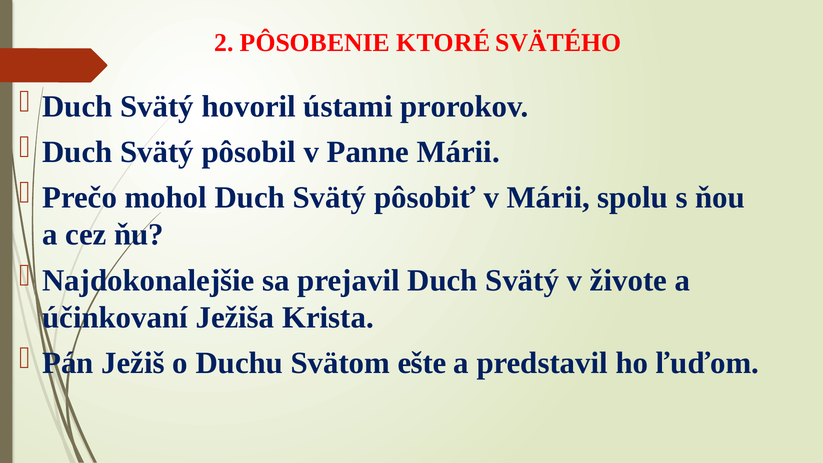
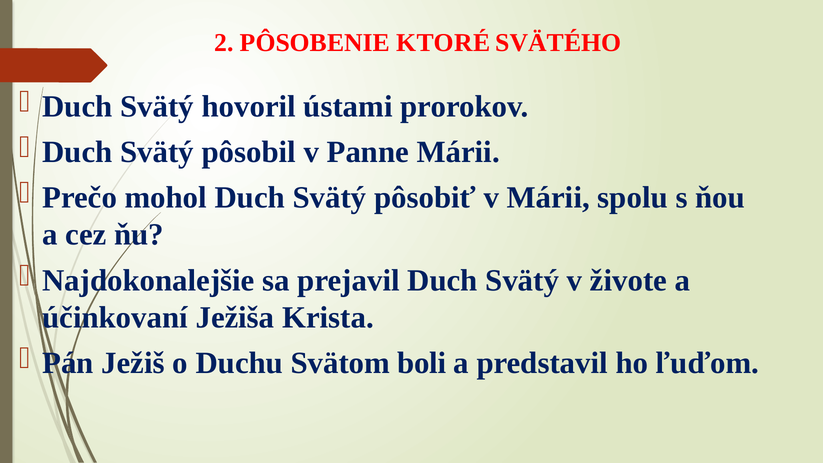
ešte: ešte -> boli (422, 363)
